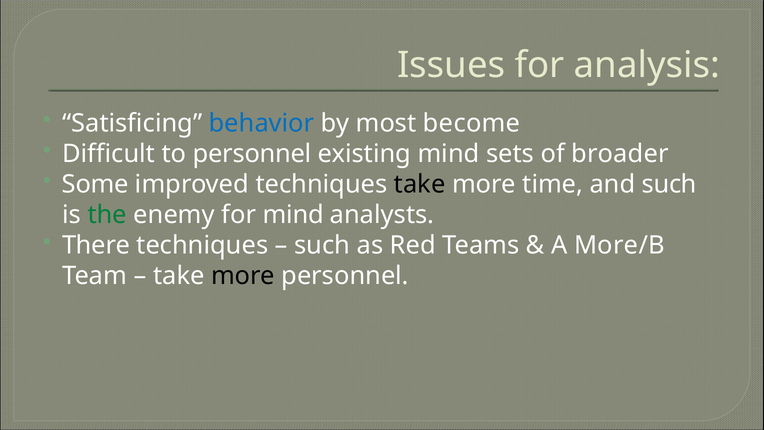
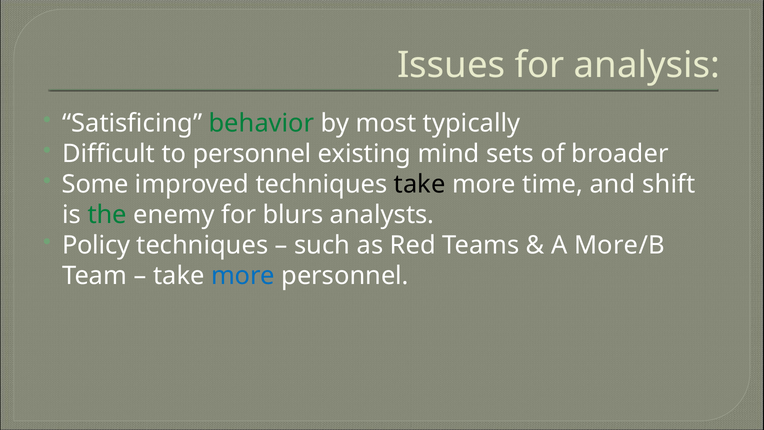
behavior colour: blue -> green (262, 123)
become: become -> typically (472, 123)
and such: such -> shift (669, 184)
for mind: mind -> blurs (293, 215)
There: There -> Policy (96, 245)
more colour: black -> blue (243, 276)
